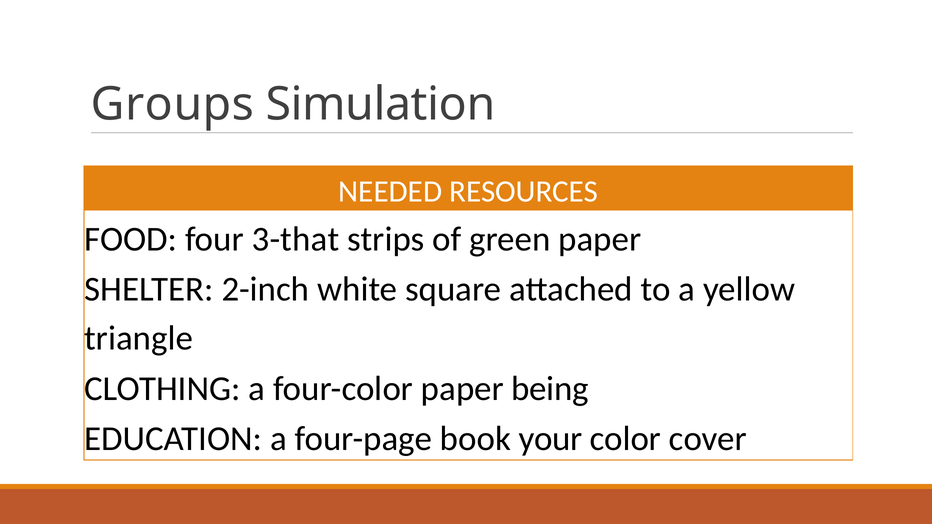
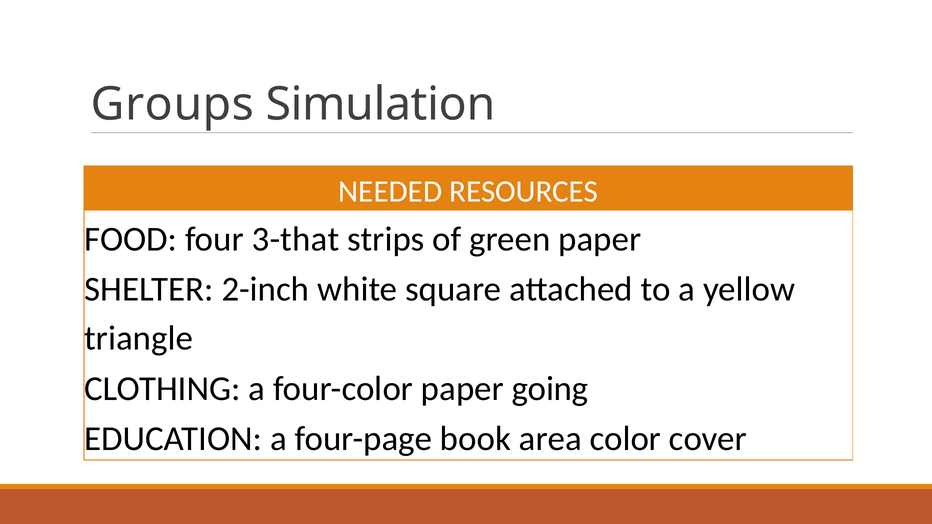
being: being -> going (550, 389)
your: your -> area (550, 439)
